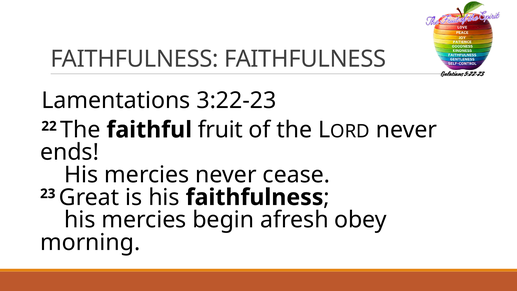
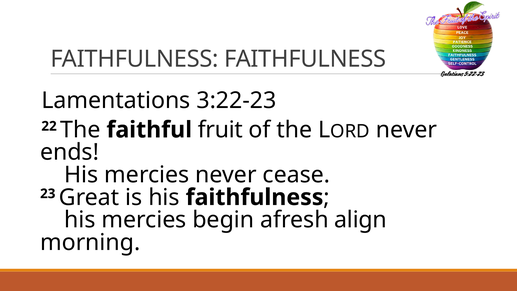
obey: obey -> align (361, 220)
